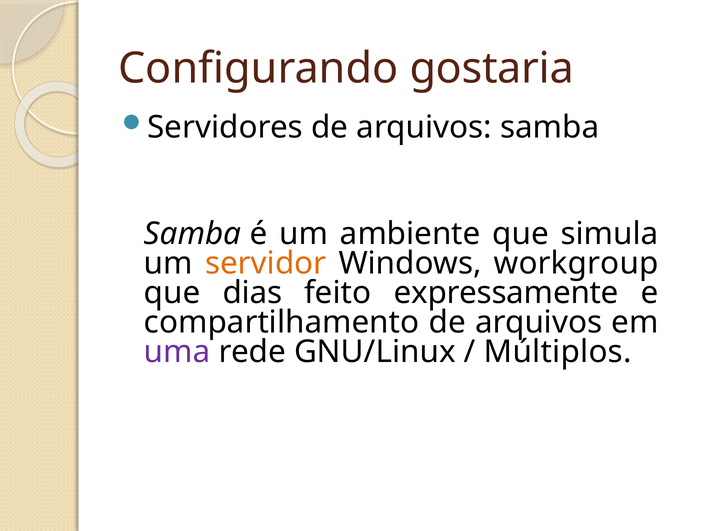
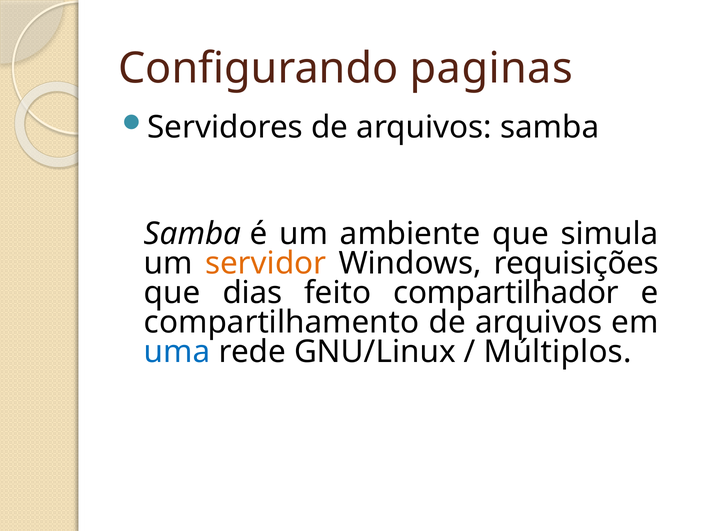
gostaria: gostaria -> paginas (491, 69)
workgroup: workgroup -> requisições (576, 263)
expressamente: expressamente -> compartilhador (506, 293)
uma colour: purple -> blue (177, 352)
